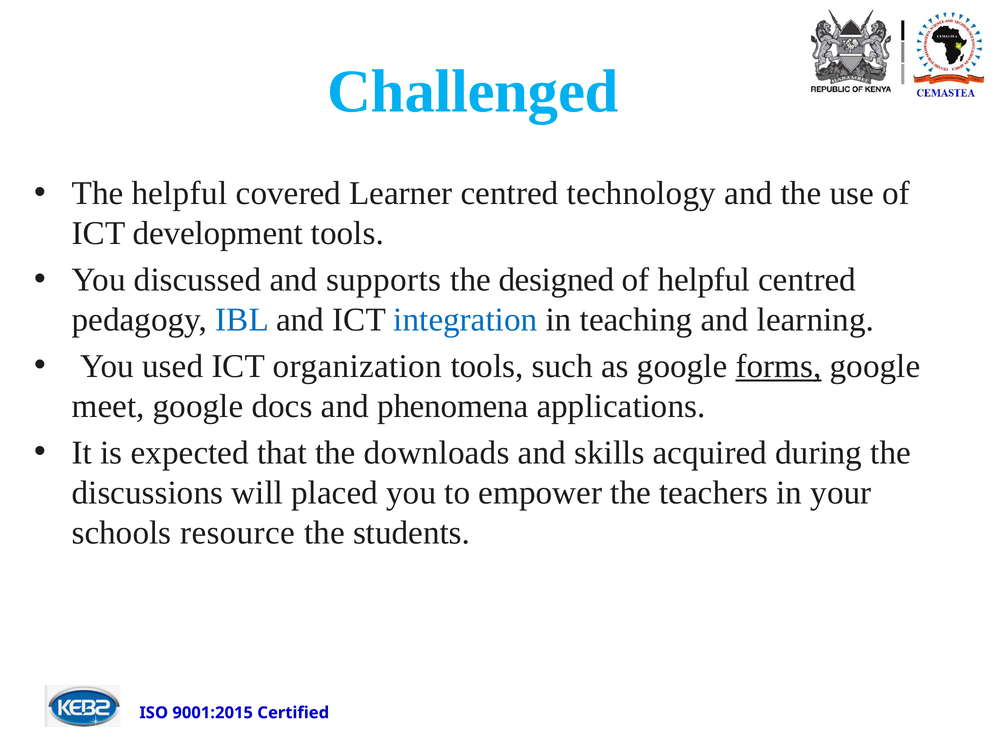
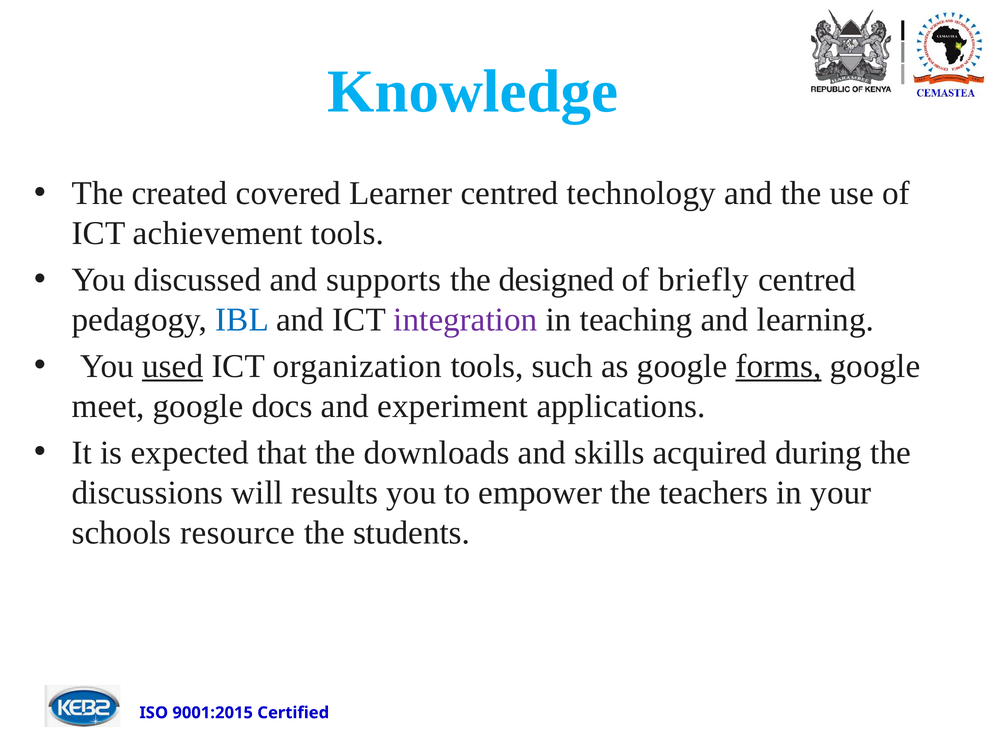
Challenged: Challenged -> Knowledge (473, 91)
The helpful: helpful -> created (180, 193)
development: development -> achievement (218, 233)
of helpful: helpful -> briefly (704, 280)
integration colour: blue -> purple (465, 320)
used underline: none -> present (173, 366)
phenomena: phenomena -> experiment (453, 406)
placed: placed -> results (335, 492)
